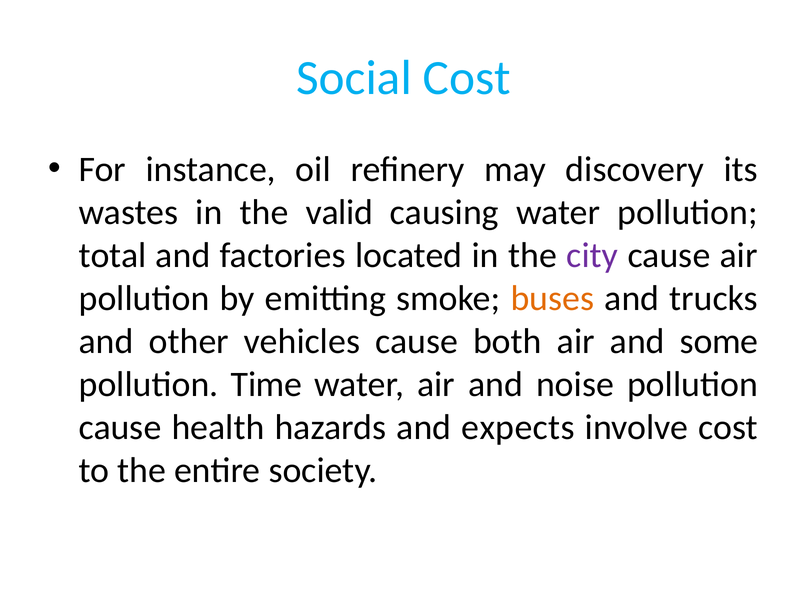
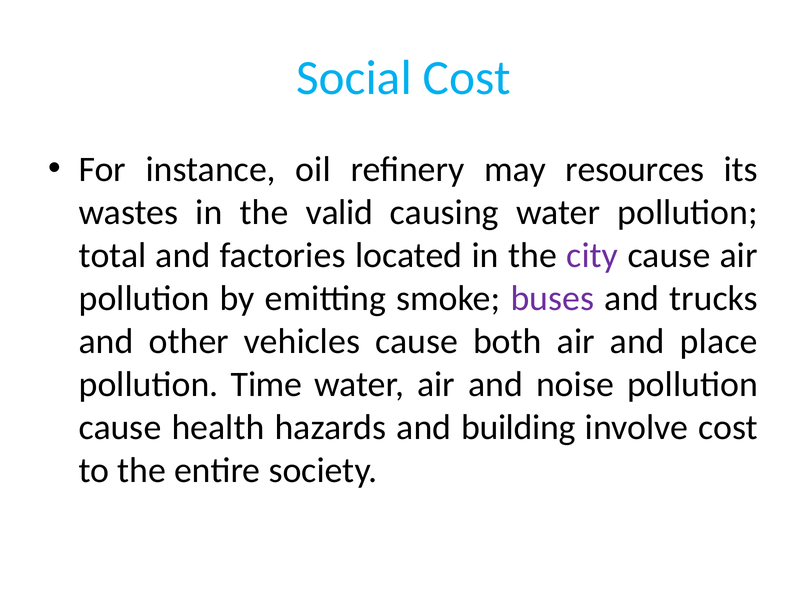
discovery: discovery -> resources (635, 169)
buses colour: orange -> purple (552, 298)
some: some -> place (719, 341)
expects: expects -> building (518, 428)
